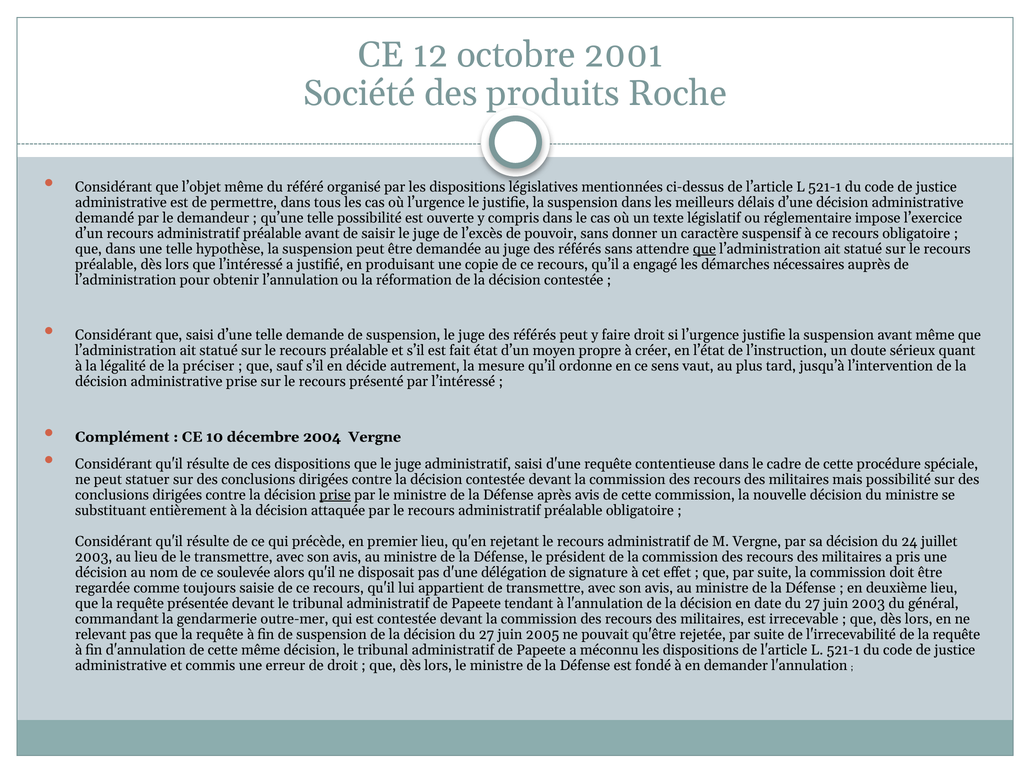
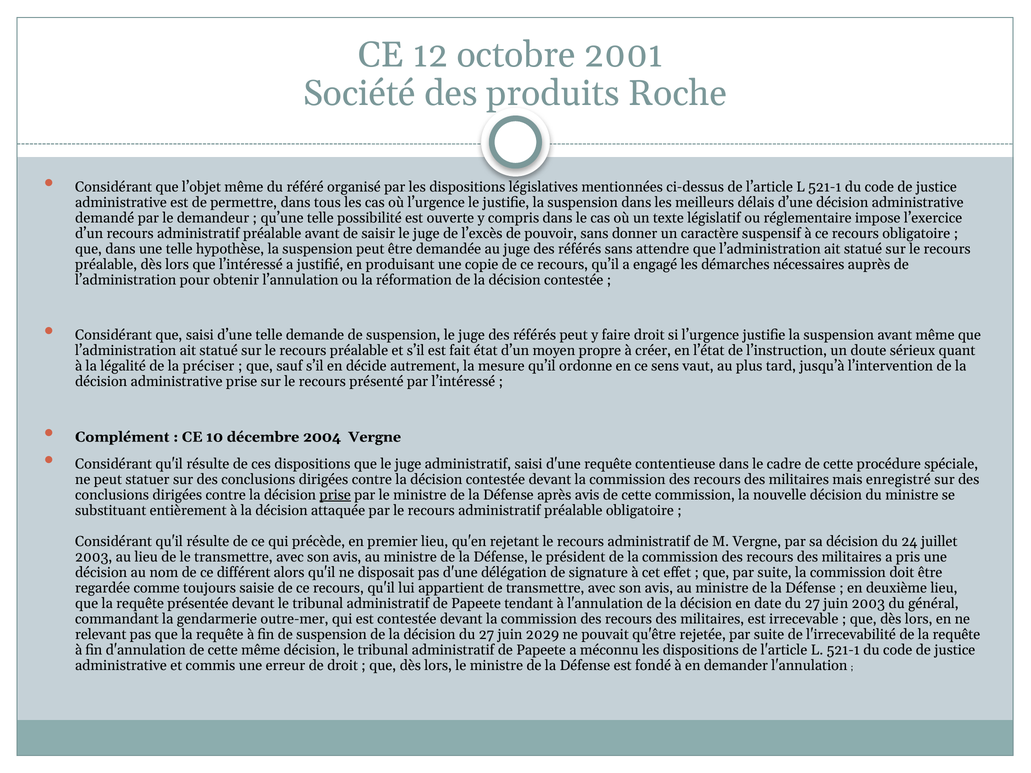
que underline: present -> none (704, 249)
mais possibilité: possibilité -> enregistré (898, 479)
soulevée: soulevée -> différent (244, 573)
2005: 2005 -> 2029 (542, 635)
